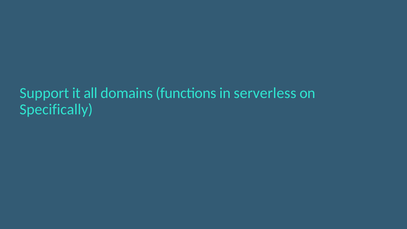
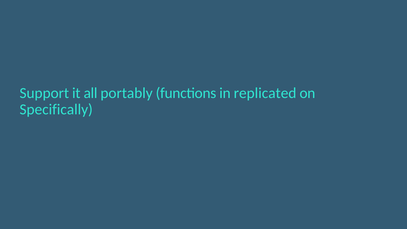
domains: domains -> portably (127, 93)
serverless: serverless -> replicated (265, 93)
